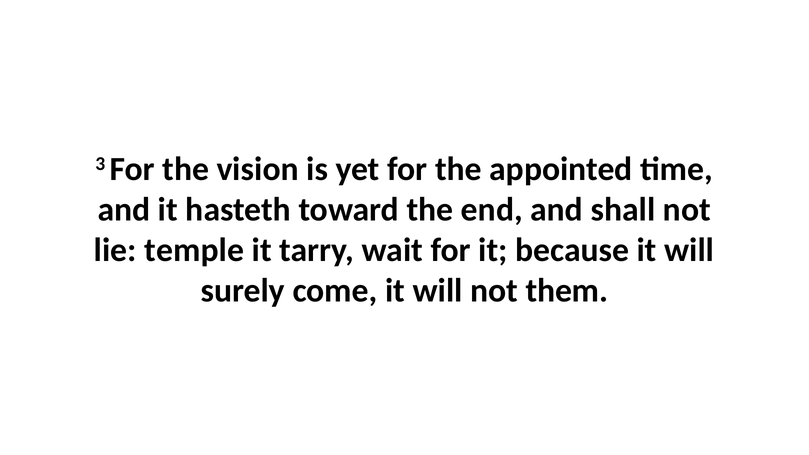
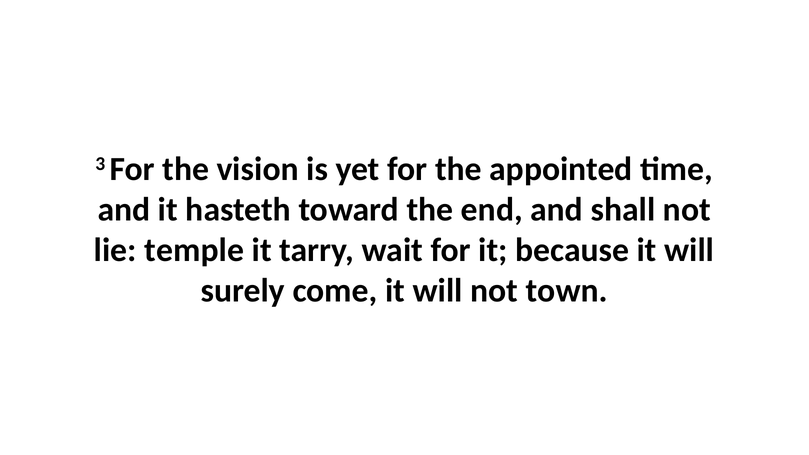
them: them -> town (567, 291)
